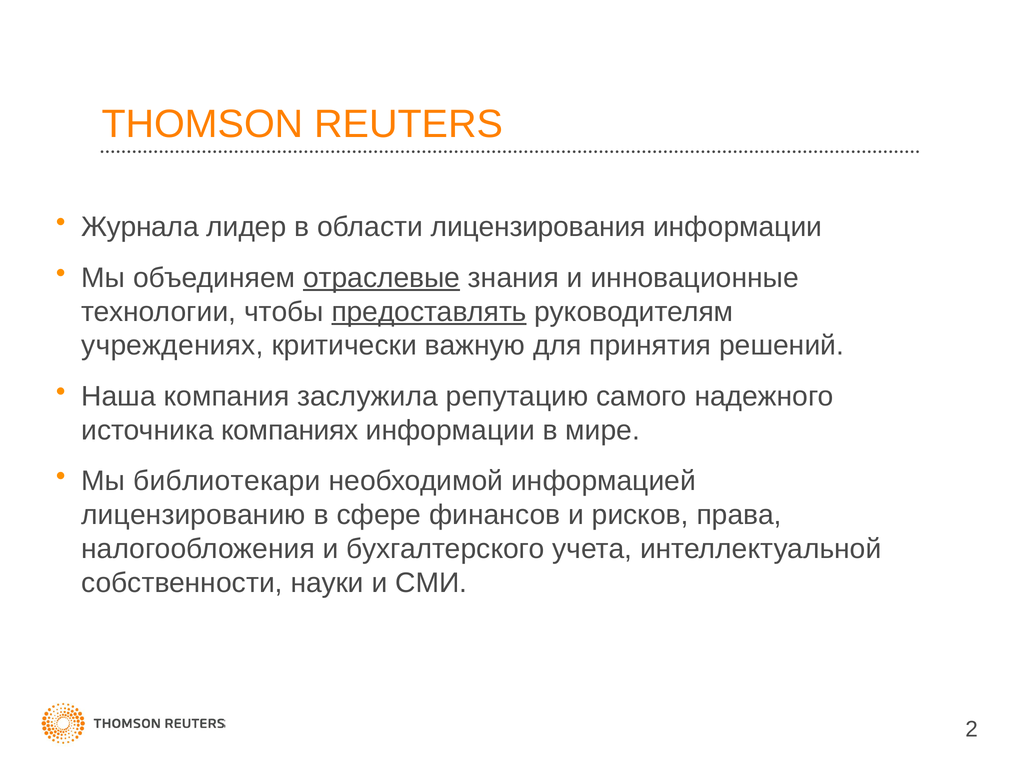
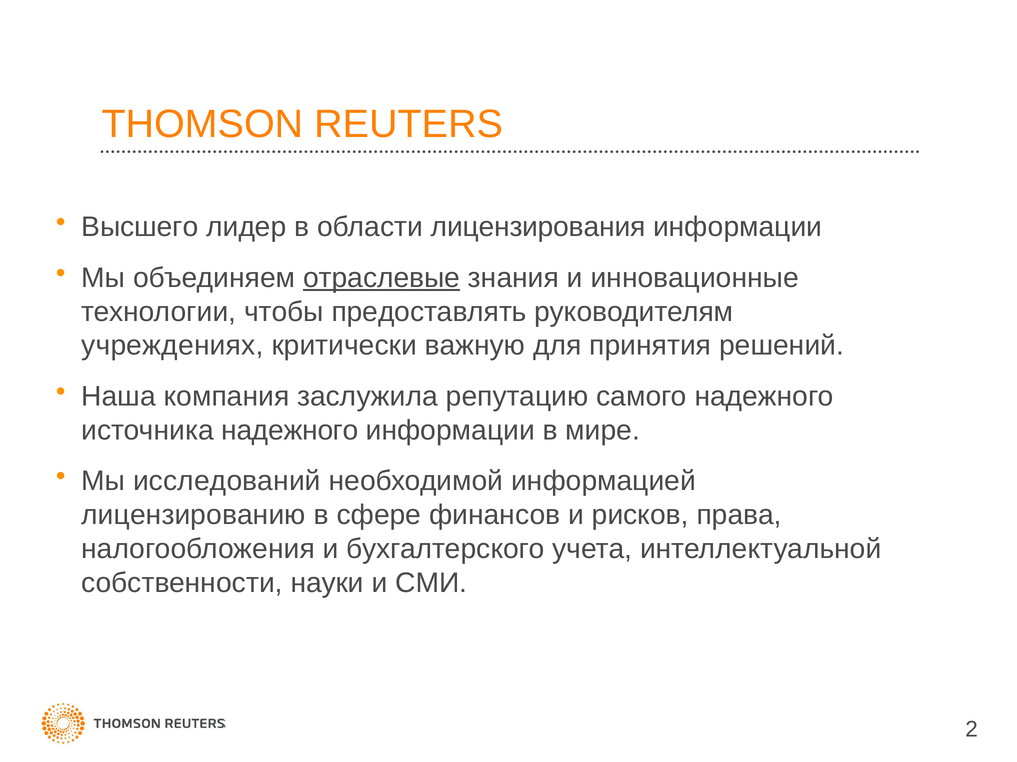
Журнала: Журнала -> Высшего (140, 227)
предоставлять underline: present -> none (429, 312)
источника компаниях: компаниях -> надежного (290, 431)
библиотекари: библиотекари -> исследований (227, 482)
